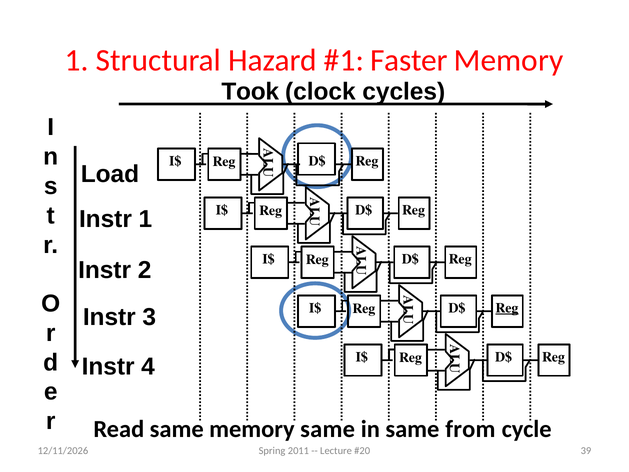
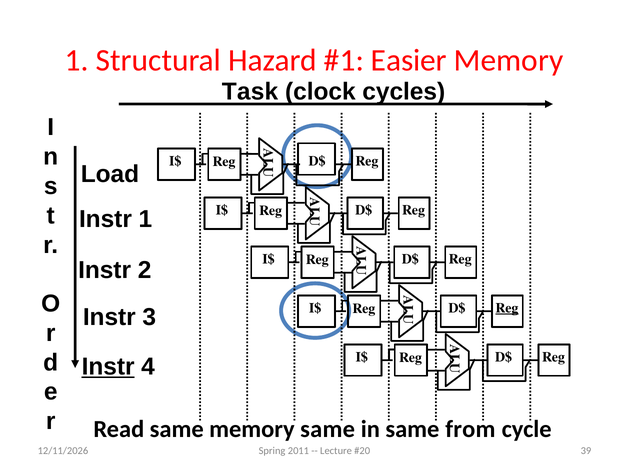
Faster: Faster -> Easier (409, 60)
Took: Took -> Task (250, 92)
Instr underline: none -> present (108, 367)
